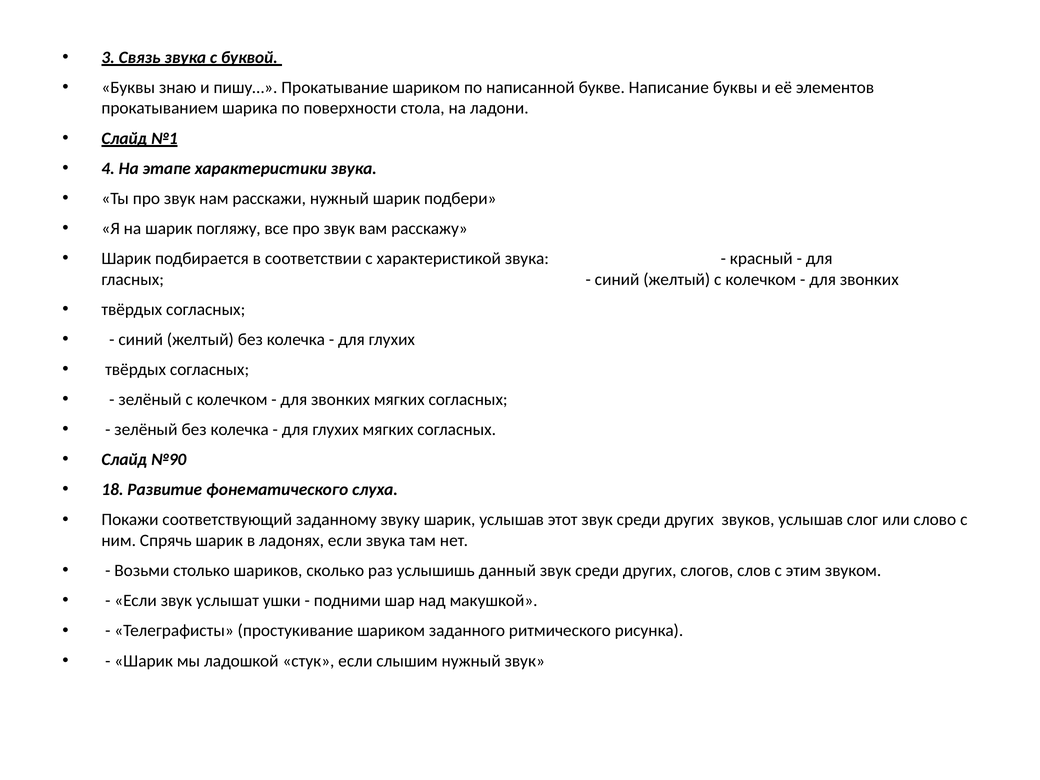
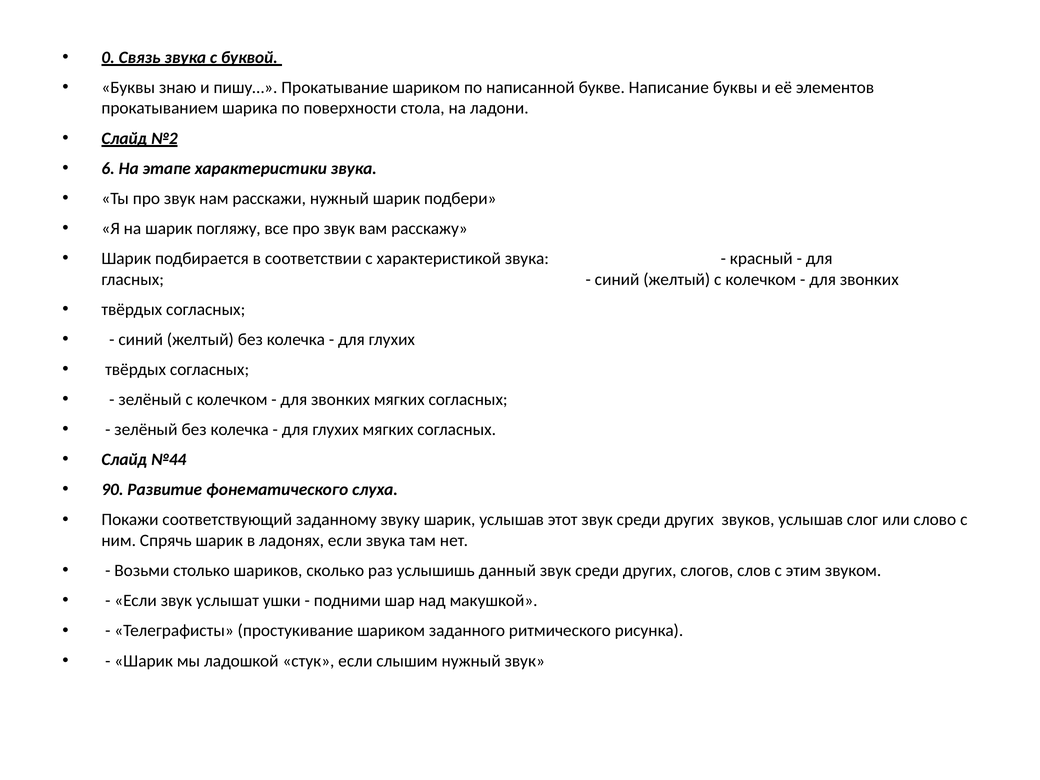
3: 3 -> 0 (108, 57)
№1: №1 -> №2 (164, 138)
4: 4 -> 6 (108, 168)
№90: №90 -> №44 (169, 460)
18: 18 -> 90 (112, 490)
